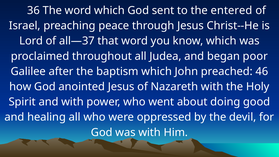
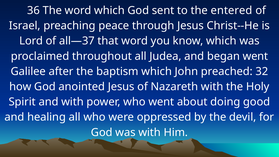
began poor: poor -> went (255, 56)
46: 46 -> 32 (262, 71)
